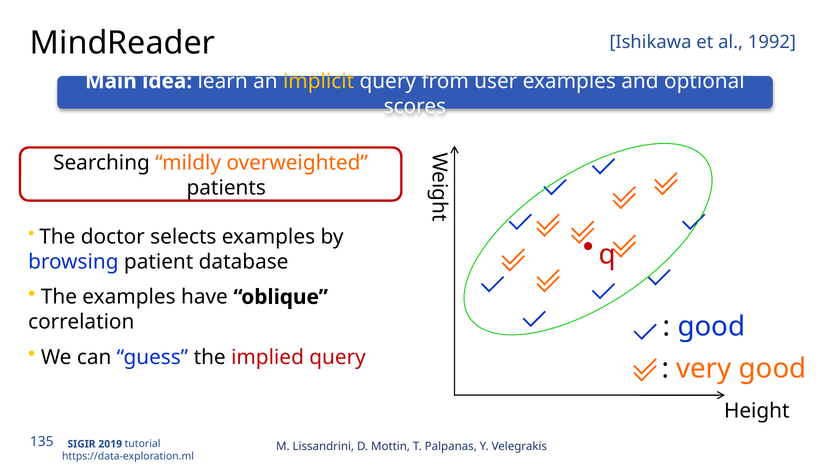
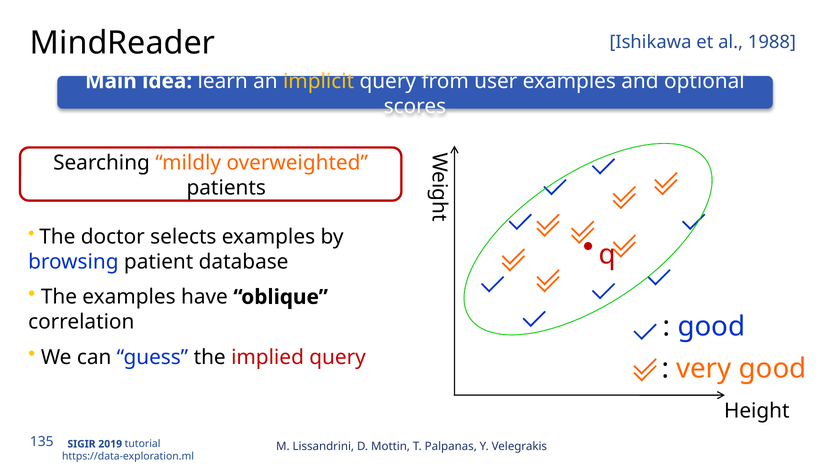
1992: 1992 -> 1988 (772, 42)
